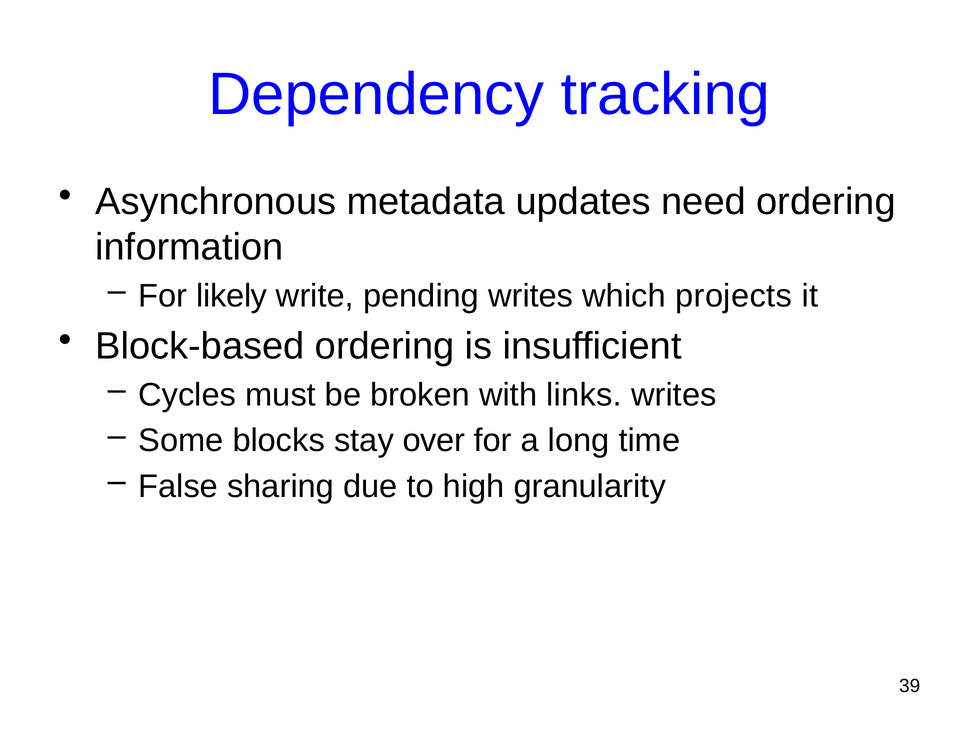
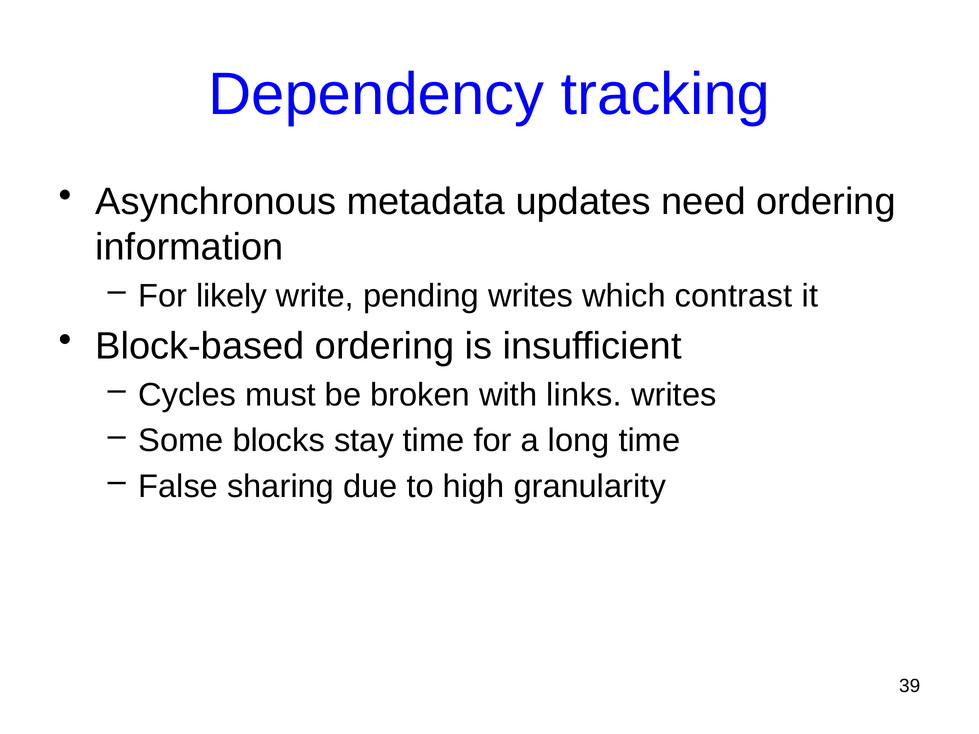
projects: projects -> contrast (734, 296)
stay over: over -> time (434, 441)
